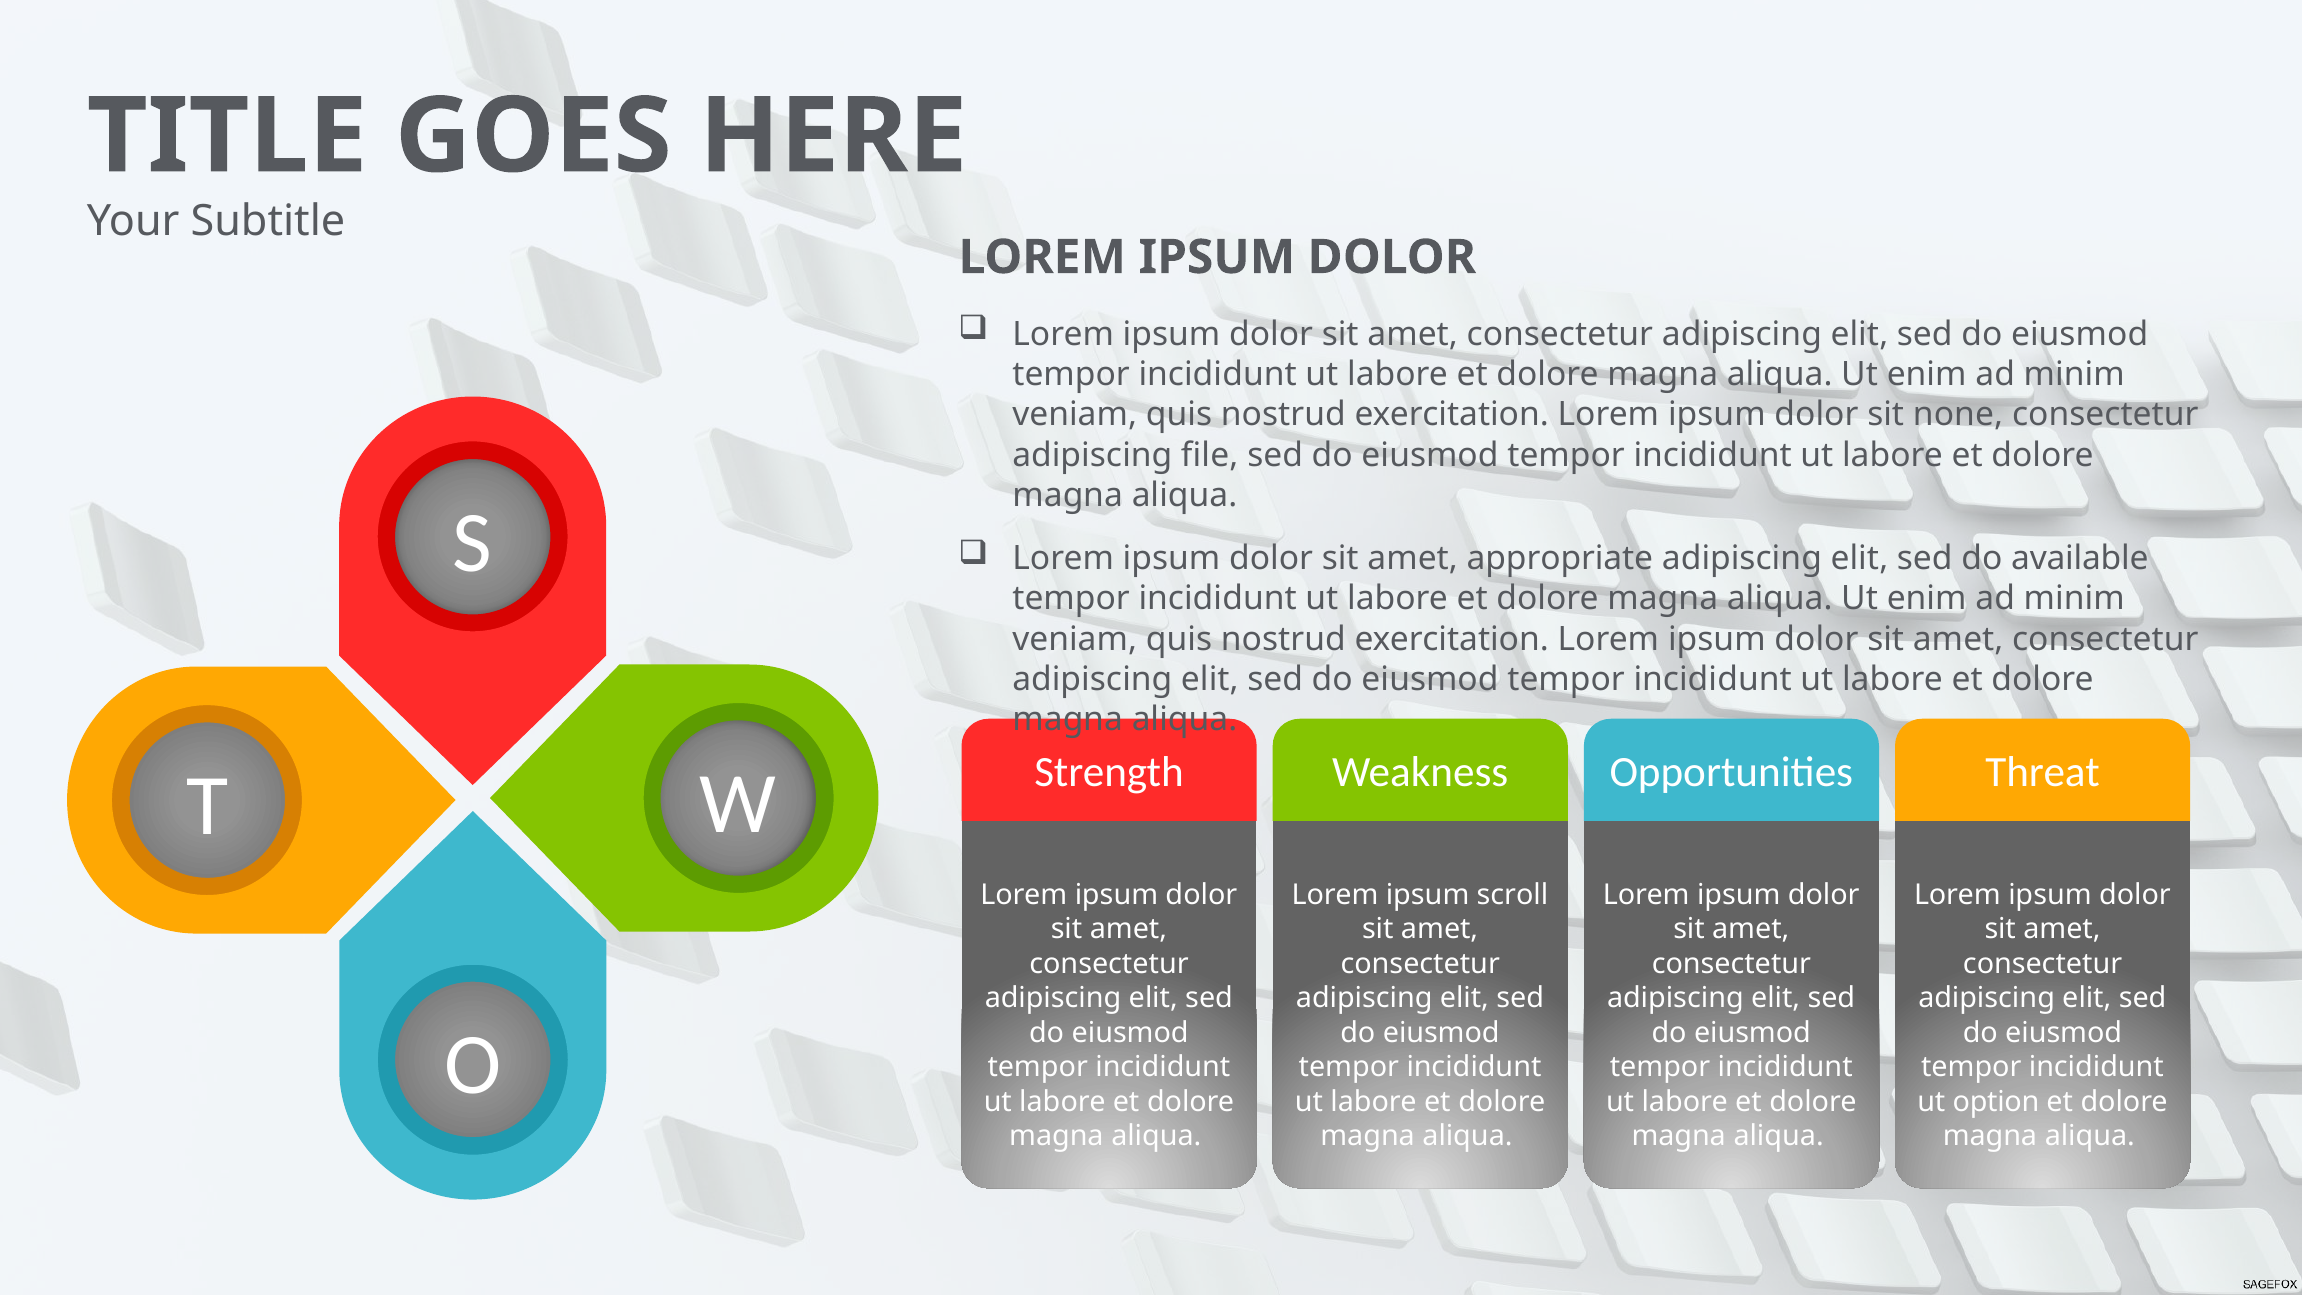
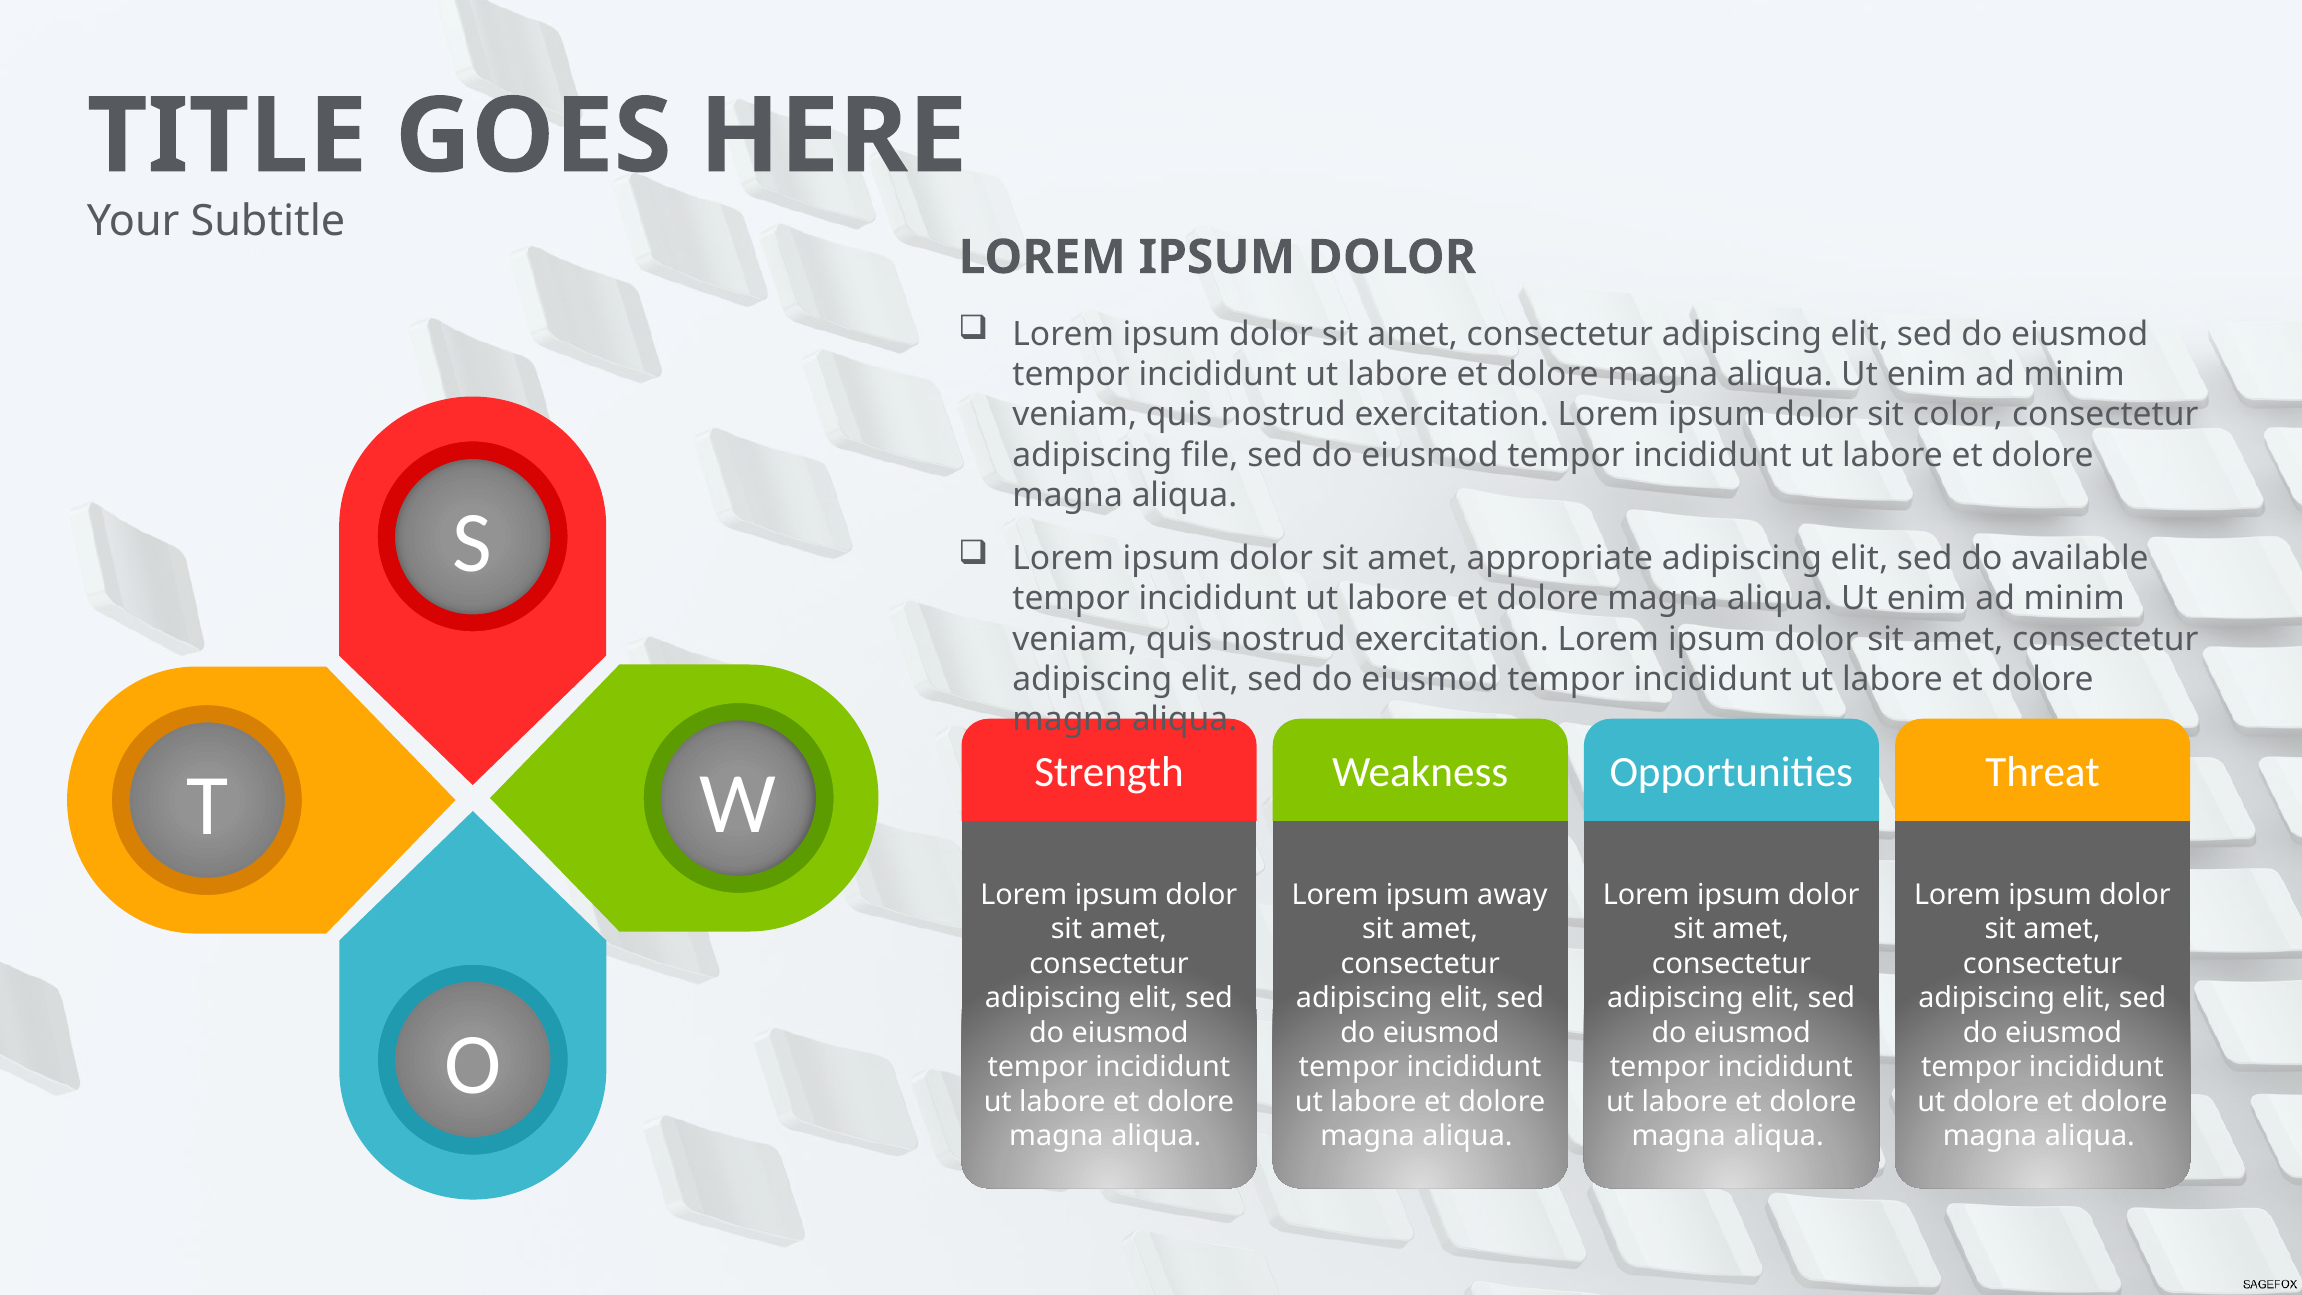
none: none -> color (1958, 415)
scroll: scroll -> away (1512, 895)
ut option: option -> dolore (1996, 1102)
